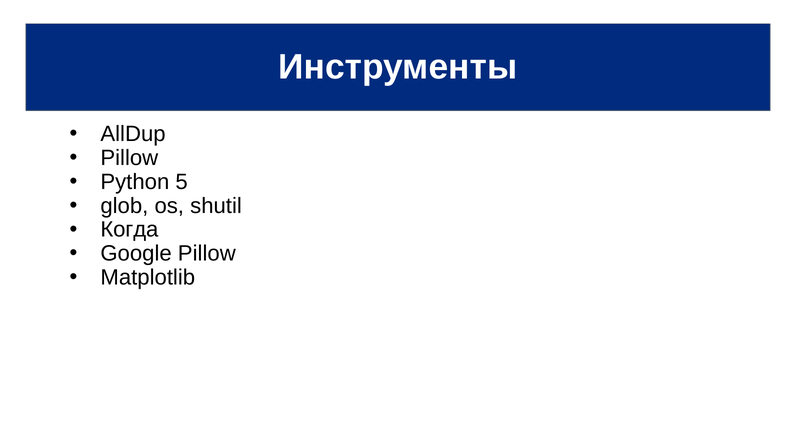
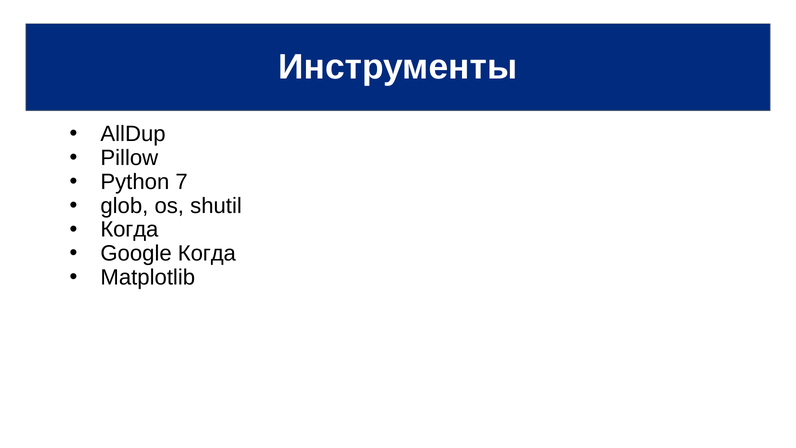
5: 5 -> 7 (182, 182)
Google Pillow: Pillow -> Когда (207, 253)
